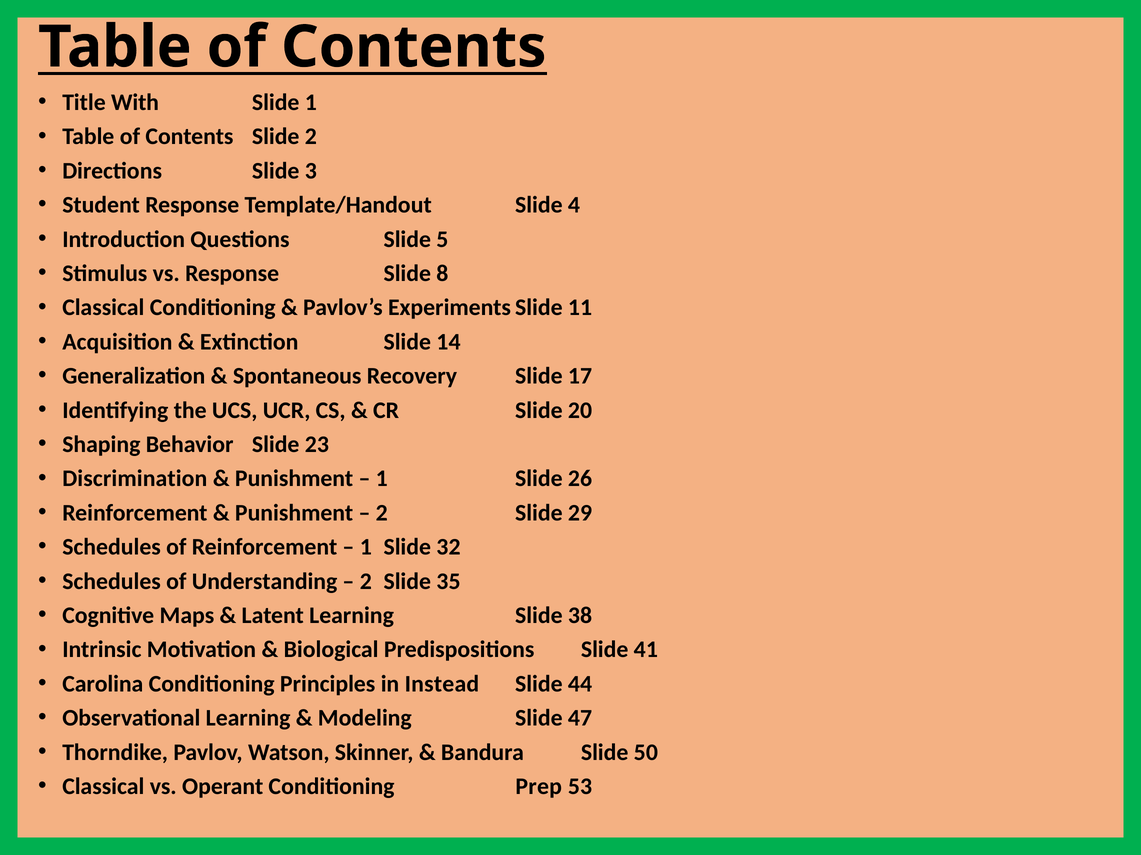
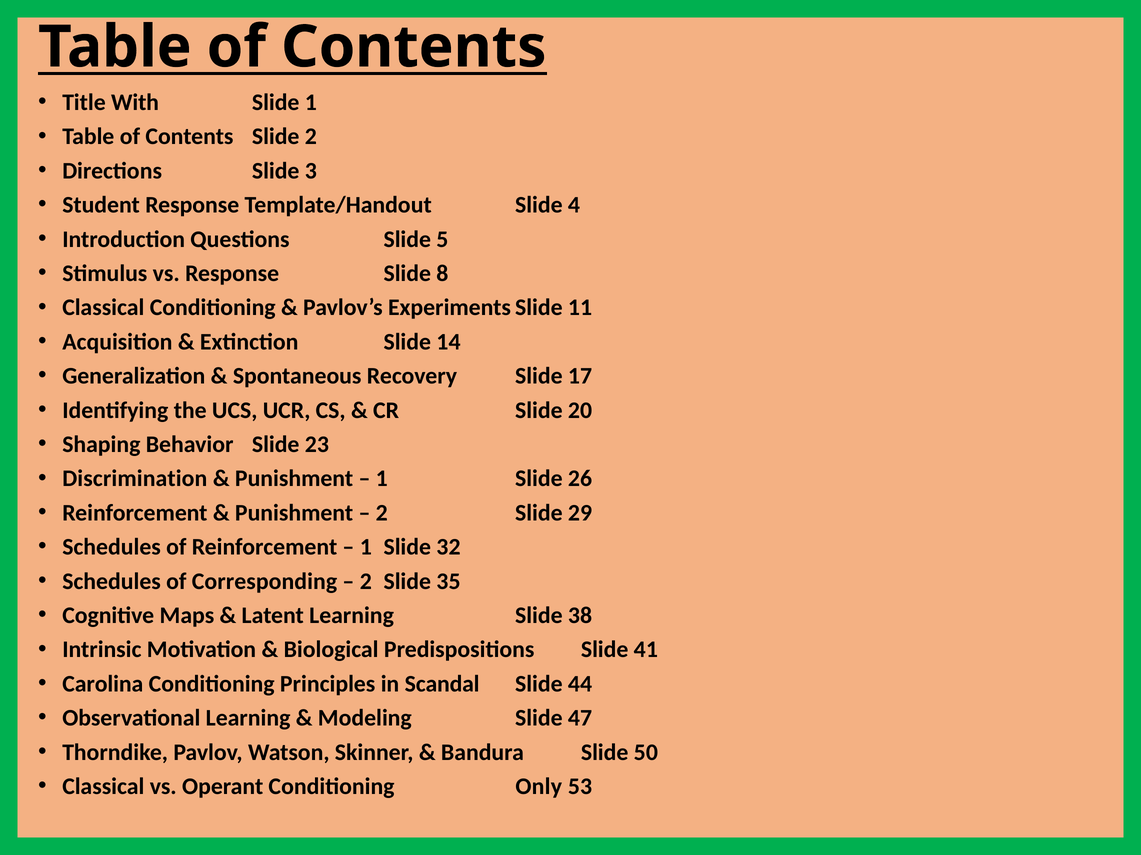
Understanding: Understanding -> Corresponding (264, 582)
Instead: Instead -> Scandal (442, 684)
Prep: Prep -> Only (539, 787)
